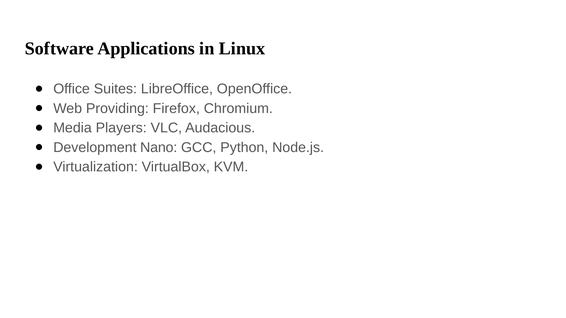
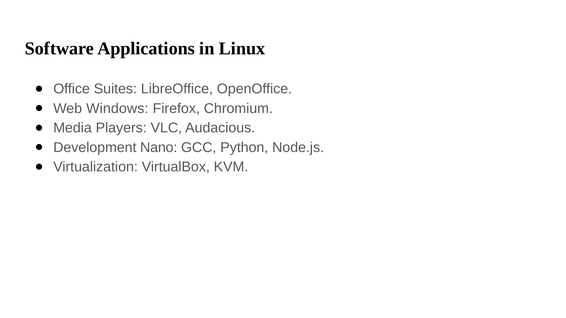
Providing: Providing -> Windows (117, 109)
